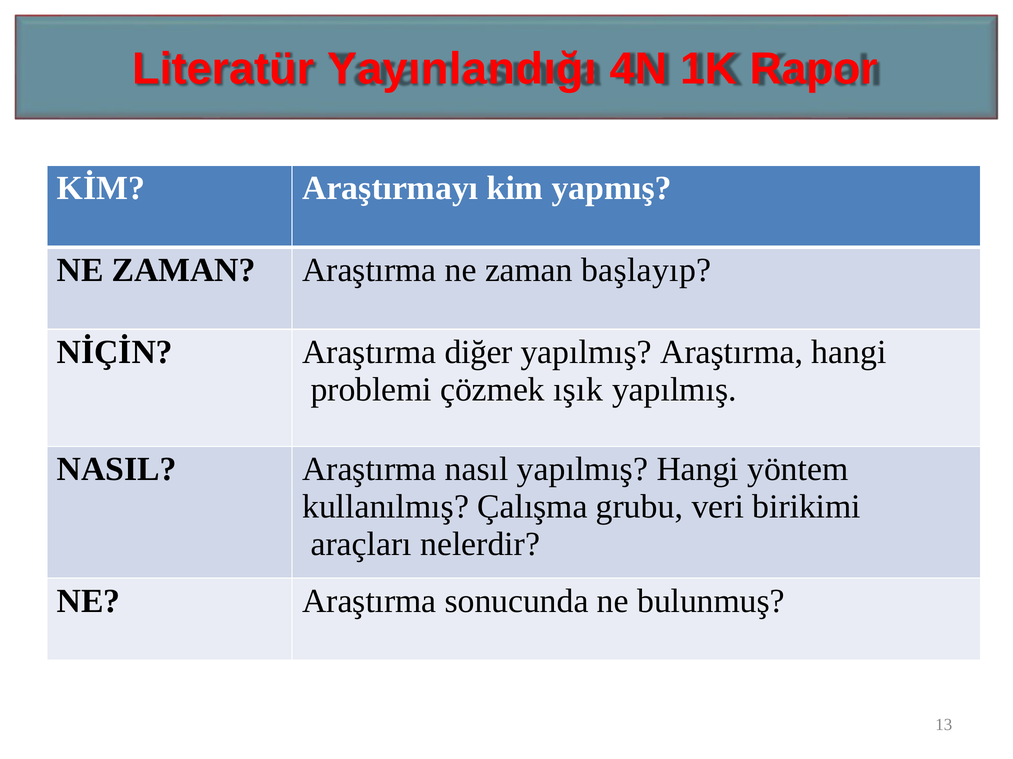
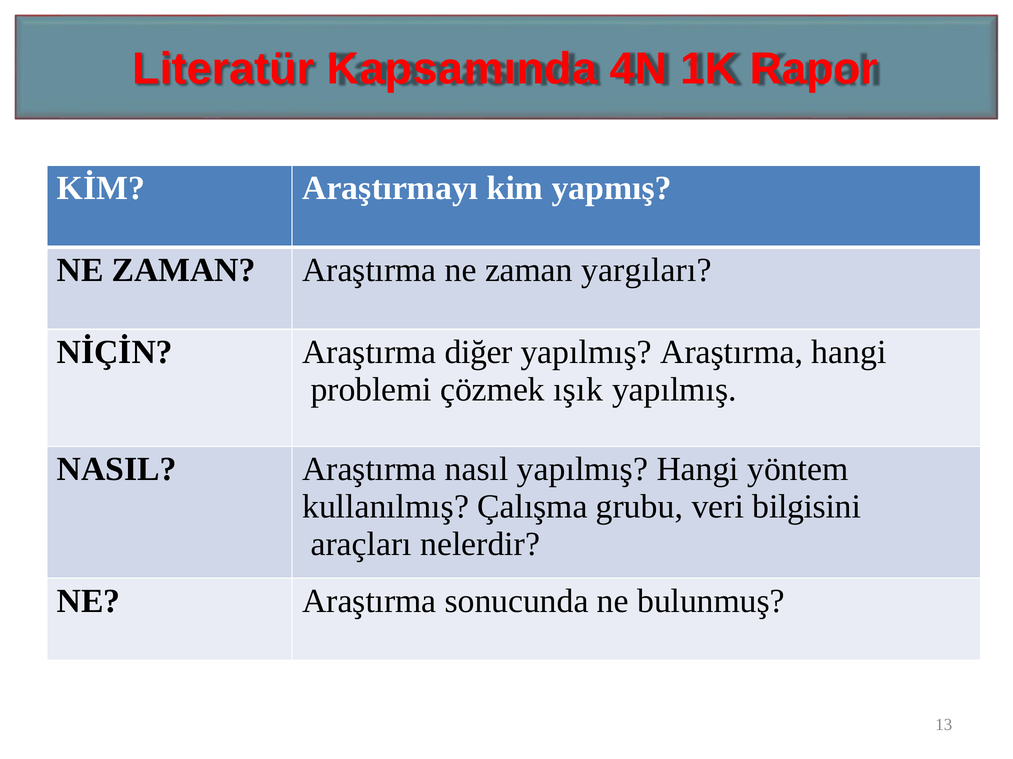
Yayınlandığı: Yayınlandığı -> Kapsamında (462, 69)
başlayıp: başlayıp -> yargıları (646, 270)
birikimi: birikimi -> bilgisini (807, 507)
